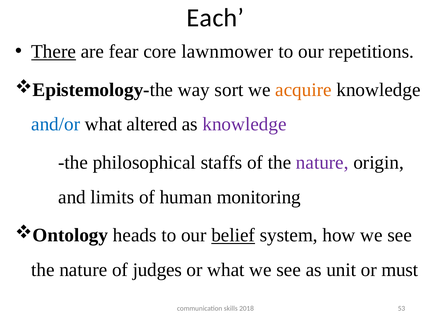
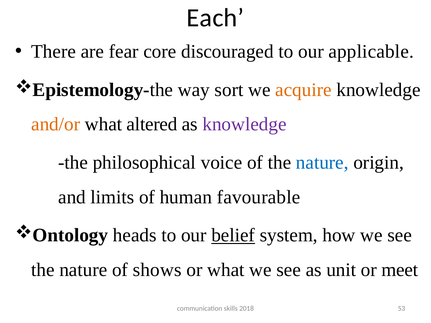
There underline: present -> none (54, 52)
lawnmower: lawnmower -> discouraged (227, 52)
repetitions: repetitions -> applicable (371, 52)
and/or colour: blue -> orange (56, 124)
staffs: staffs -> voice (221, 163)
nature colour: purple -> blue (322, 163)
monitoring: monitoring -> favourable (259, 197)
judges: judges -> shows (157, 270)
must: must -> meet (400, 270)
